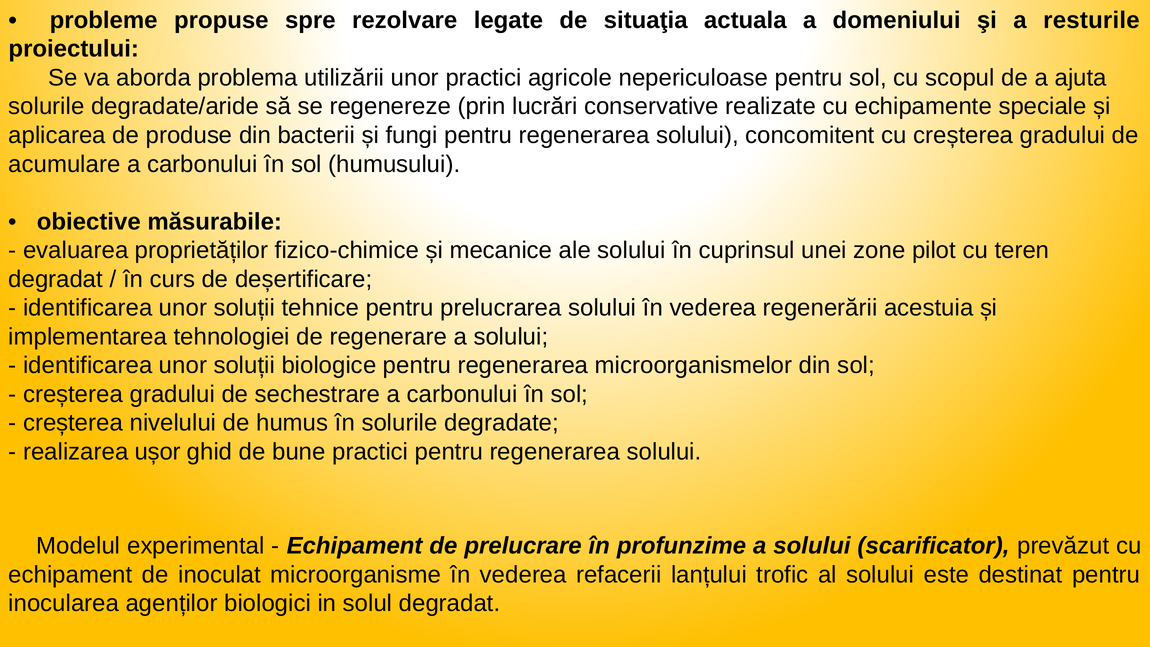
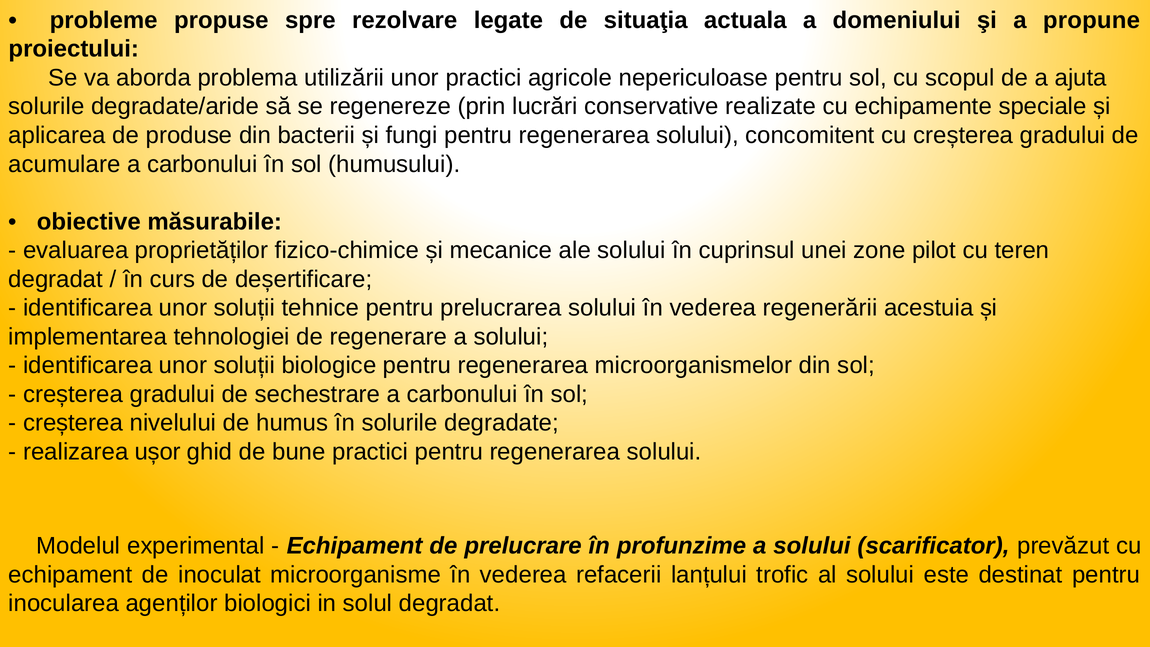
resturile: resturile -> propune (1091, 20)
